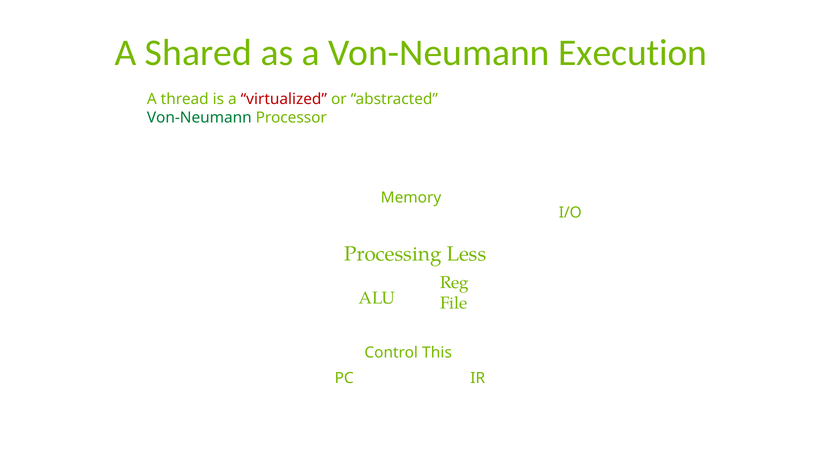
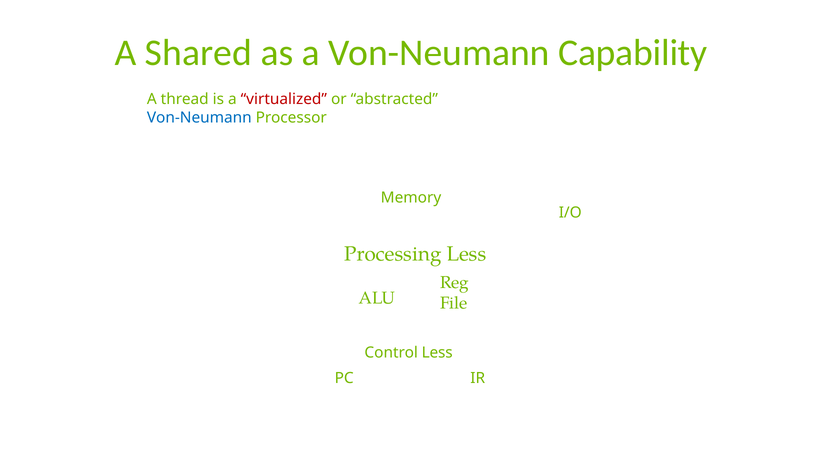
Execution: Execution -> Capability (633, 53)
Von-Neumann colour: green -> blue (199, 118)
Control This: This -> Less (437, 353)
